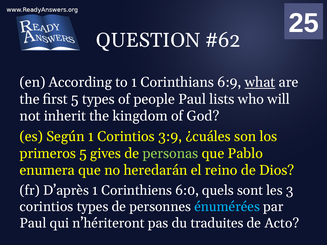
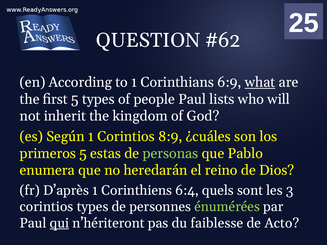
3:9: 3:9 -> 8:9 (170, 137)
gives: gives -> estas (106, 154)
6:0: 6:0 -> 6:4 (187, 191)
énumérées colour: light blue -> light green (227, 207)
qui underline: none -> present (59, 223)
traduites: traduites -> faiblesse (217, 223)
